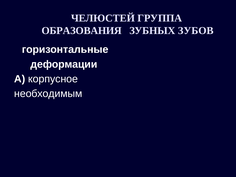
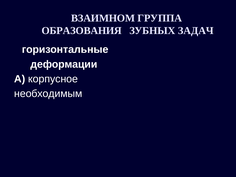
ЧЕЛЮСТЕЙ: ЧЕЛЮСТЕЙ -> ВЗАИМНОМ (103, 18)
ЗУБОВ: ЗУБОВ -> ЗАДАЧ (196, 31)
